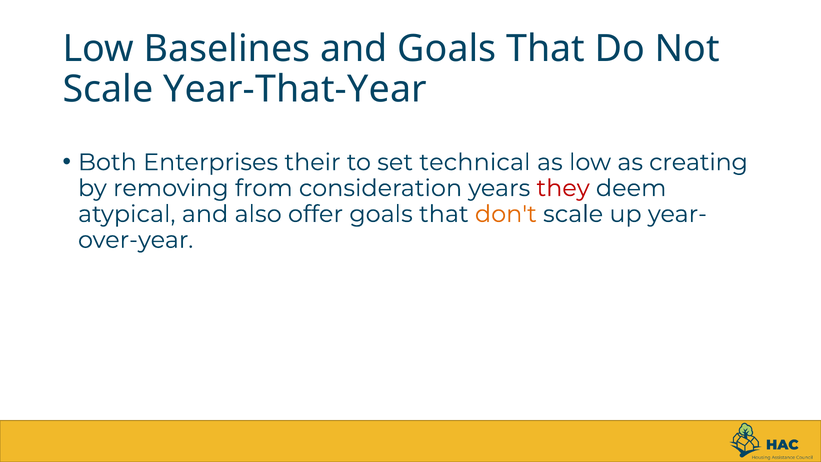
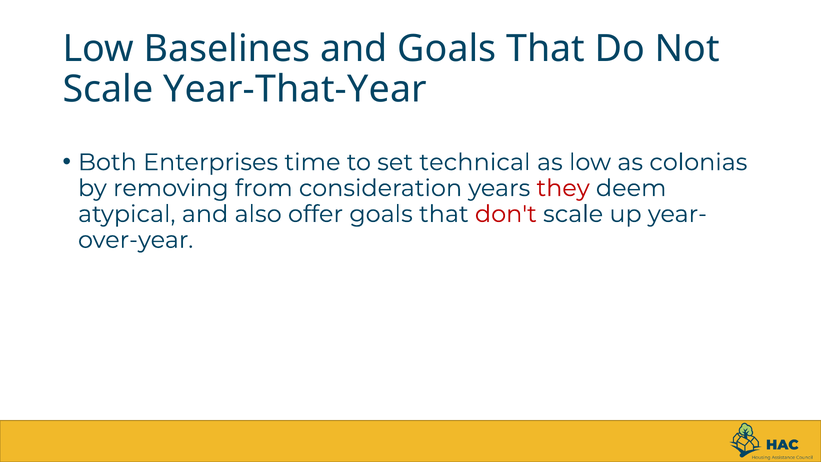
their: their -> time (312, 162)
creating: creating -> colonias (698, 162)
don't colour: orange -> red (506, 214)
